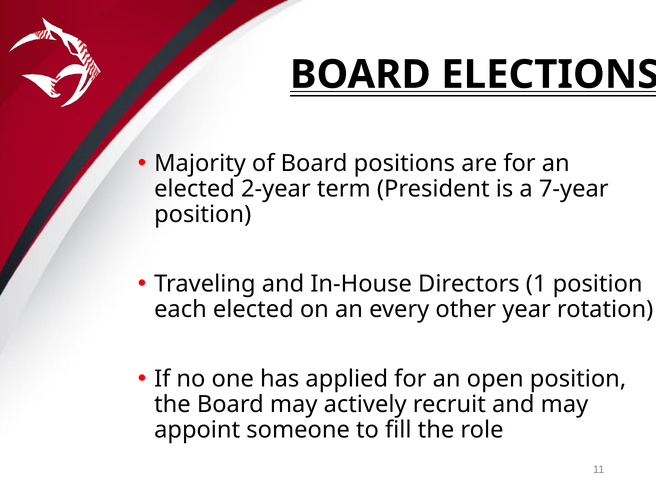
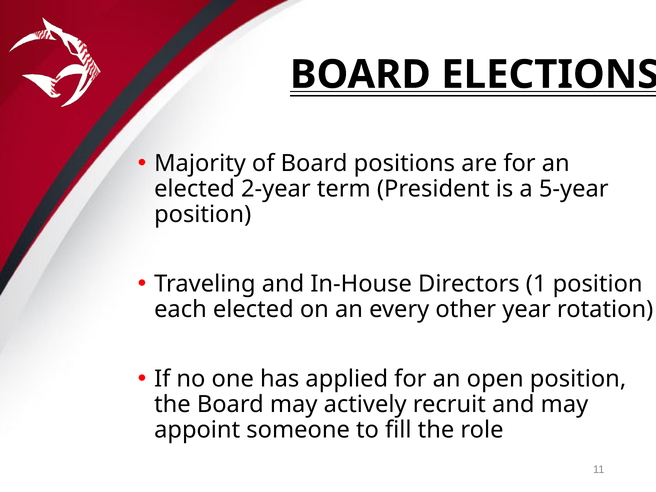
7-year: 7-year -> 5-year (574, 189)
